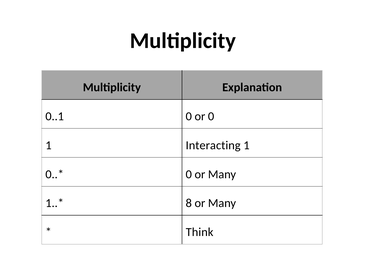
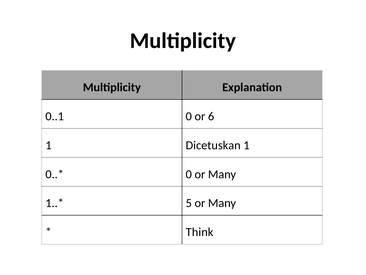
or 0: 0 -> 6 (211, 116)
Interacting: Interacting -> Dicetuskan (213, 145)
8: 8 -> 5 (189, 203)
